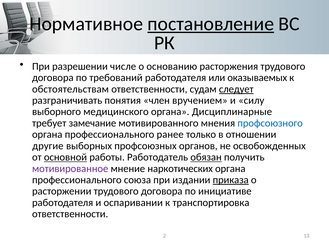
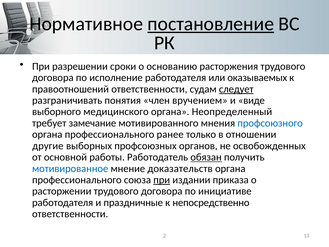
числе: числе -> сроки (123, 66)
требований: требований -> исполнение (116, 78)
обстоятельствам: обстоятельствам -> правоотношений (71, 89)
силу: силу -> виде (251, 100)
Дисциплинарные: Дисциплинарные -> Неопределенный (232, 112)
основной underline: present -> none (65, 157)
мотивированное colour: purple -> blue (70, 168)
наркотических: наркотических -> доказательств (180, 168)
при underline: none -> present (162, 180)
приказа underline: present -> none (231, 180)
оспаривании: оспаривании -> праздничные (133, 202)
транспортировка: транспортировка -> непосредственно (211, 202)
